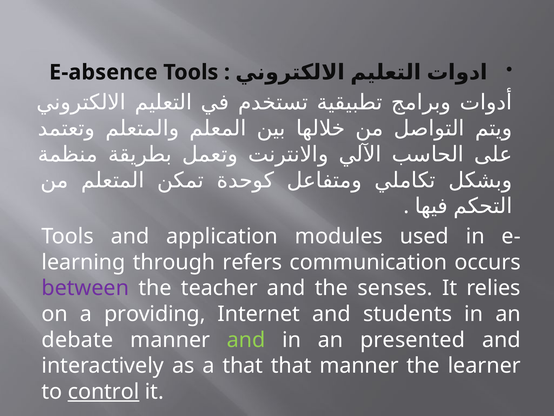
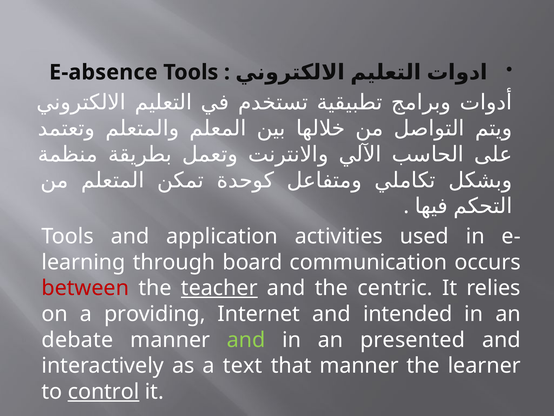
modules: modules -> activities (339, 236)
refers: refers -> board (252, 262)
between colour: purple -> red (85, 288)
teacher underline: none -> present (219, 288)
senses: senses -> centric (395, 288)
students: students -> intended (408, 314)
a that: that -> text (243, 365)
